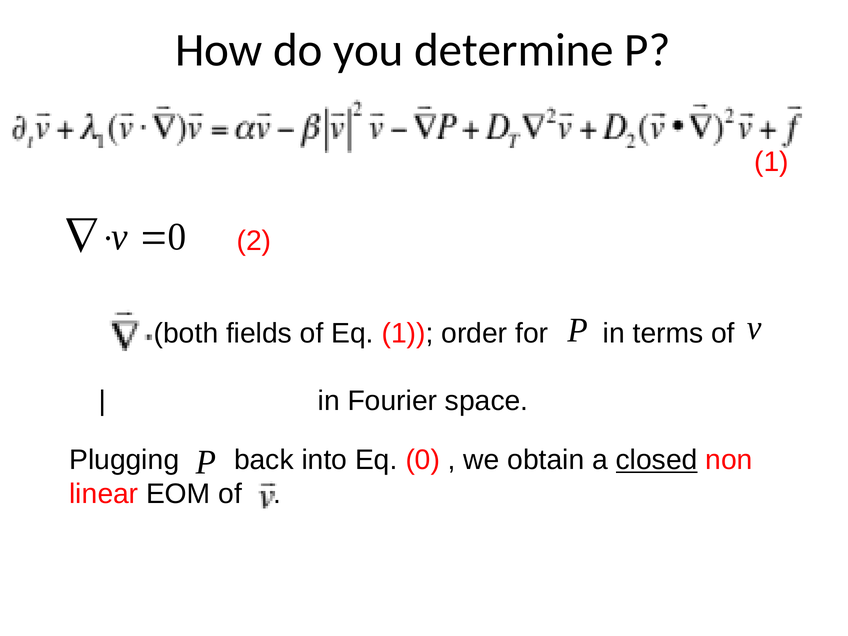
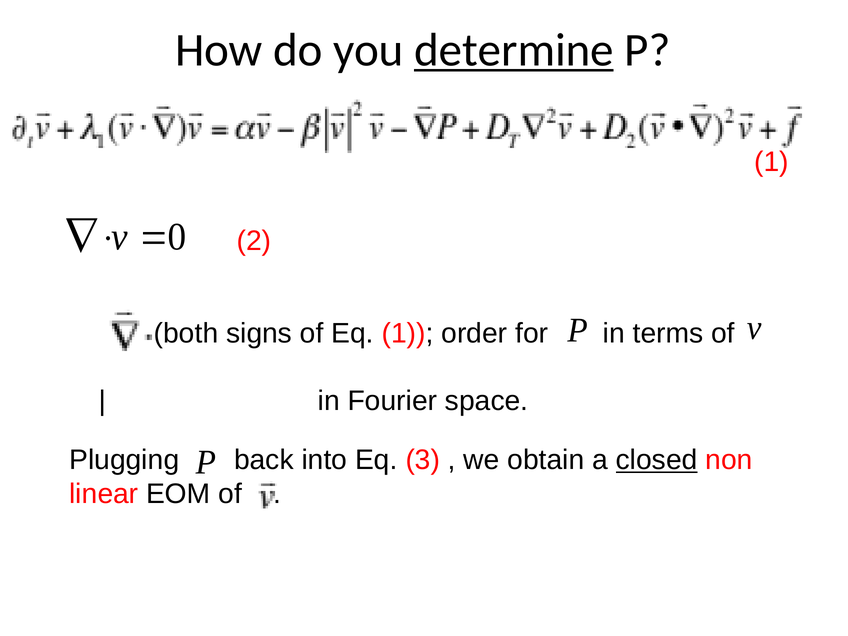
determine underline: none -> present (514, 50)
fields: fields -> signs (259, 333)
Eq 0: 0 -> 3 (423, 460)
